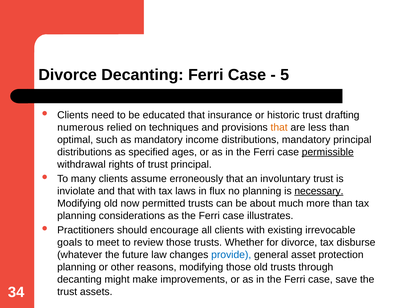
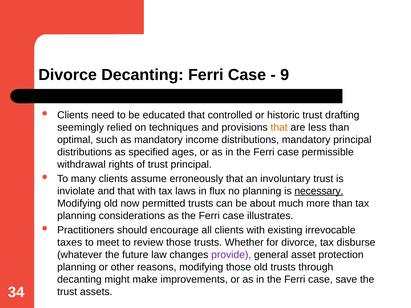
5: 5 -> 9 (285, 75)
insurance: insurance -> controlled (230, 115)
numerous: numerous -> seemingly (81, 127)
permissible underline: present -> none (328, 152)
goals: goals -> taxes (70, 243)
provide colour: blue -> purple (231, 255)
